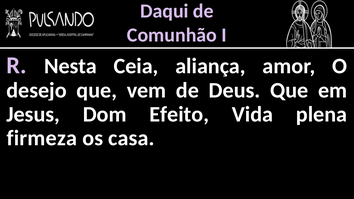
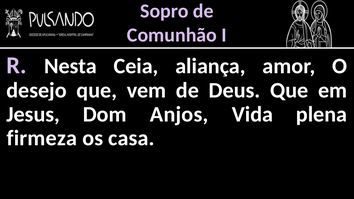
Daqui: Daqui -> Sopro (164, 11)
Efeito: Efeito -> Anjos (179, 114)
